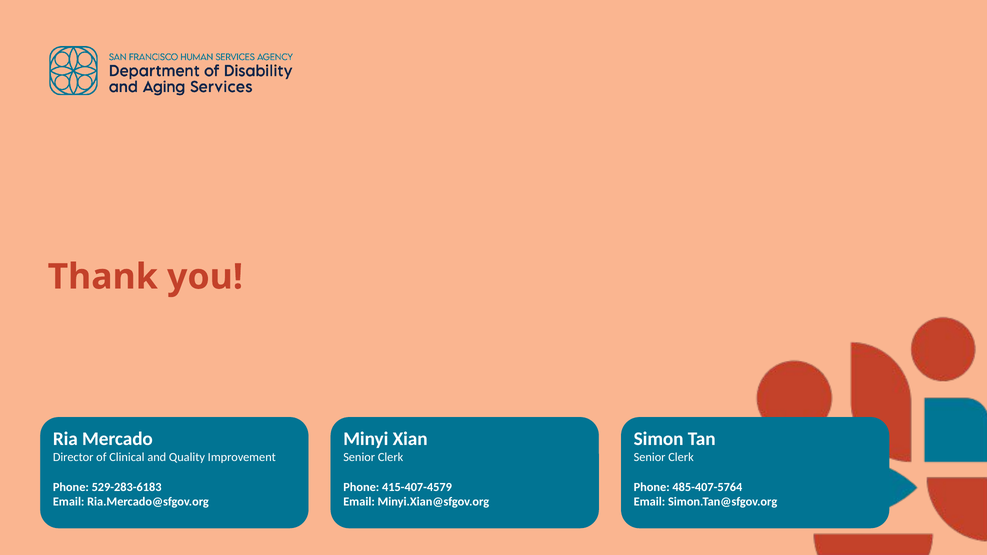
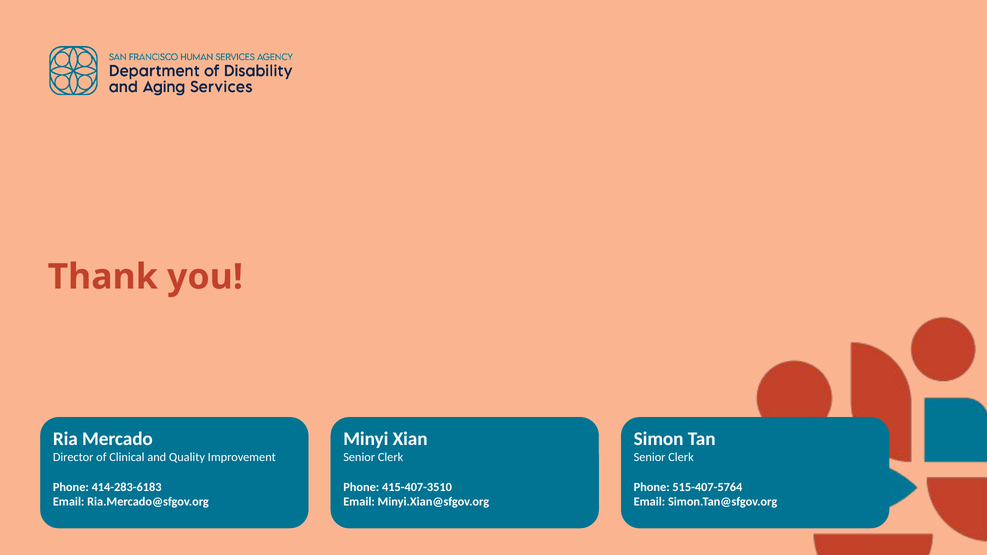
529-283-6183: 529-283-6183 -> 414-283-6183 (127, 487)
415-407-4579: 415-407-4579 -> 415-407-3510 (417, 487)
485-407-5764: 485-407-5764 -> 515-407-5764 (707, 487)
